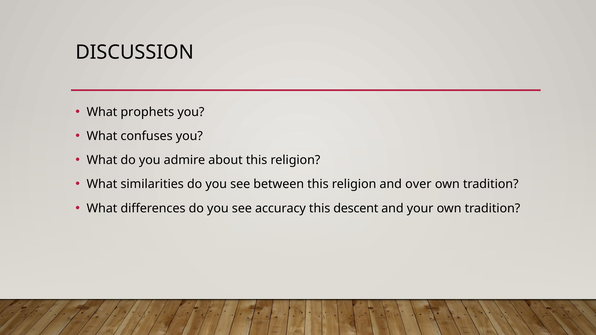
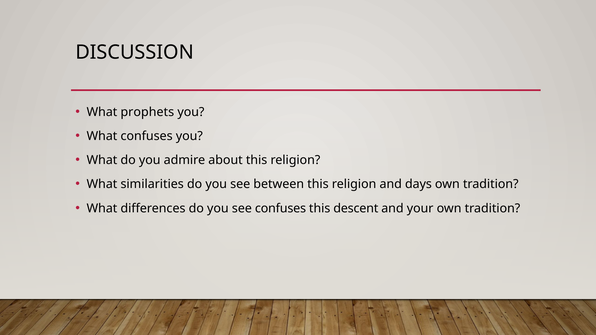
over: over -> days (418, 184)
see accuracy: accuracy -> confuses (281, 208)
